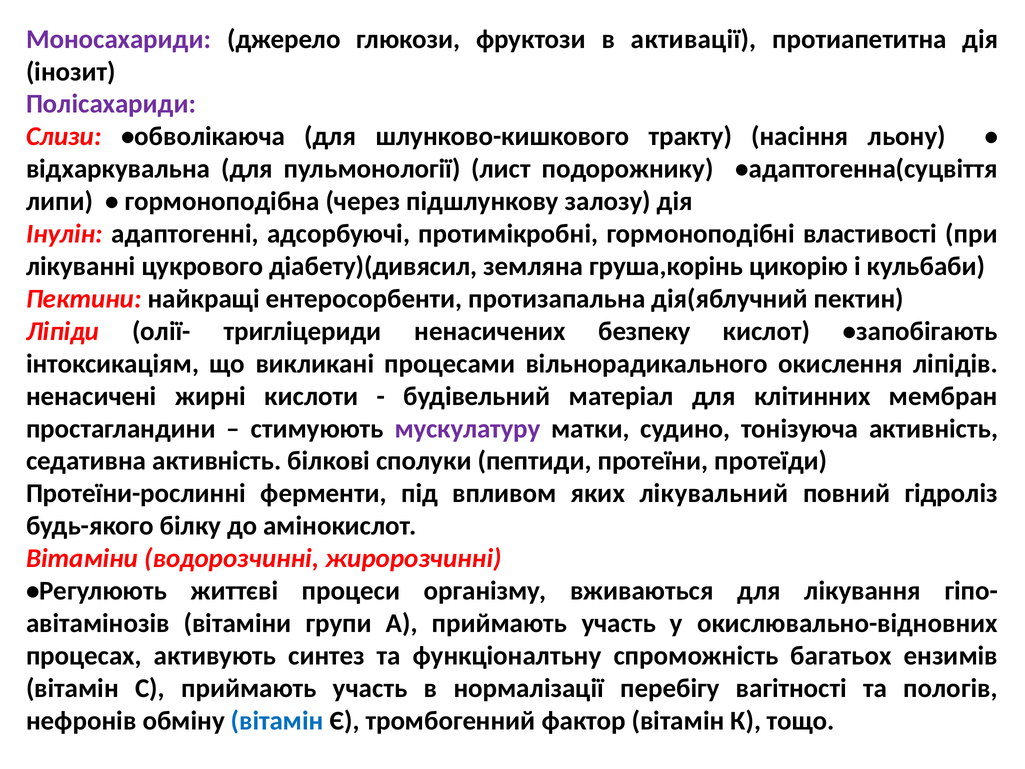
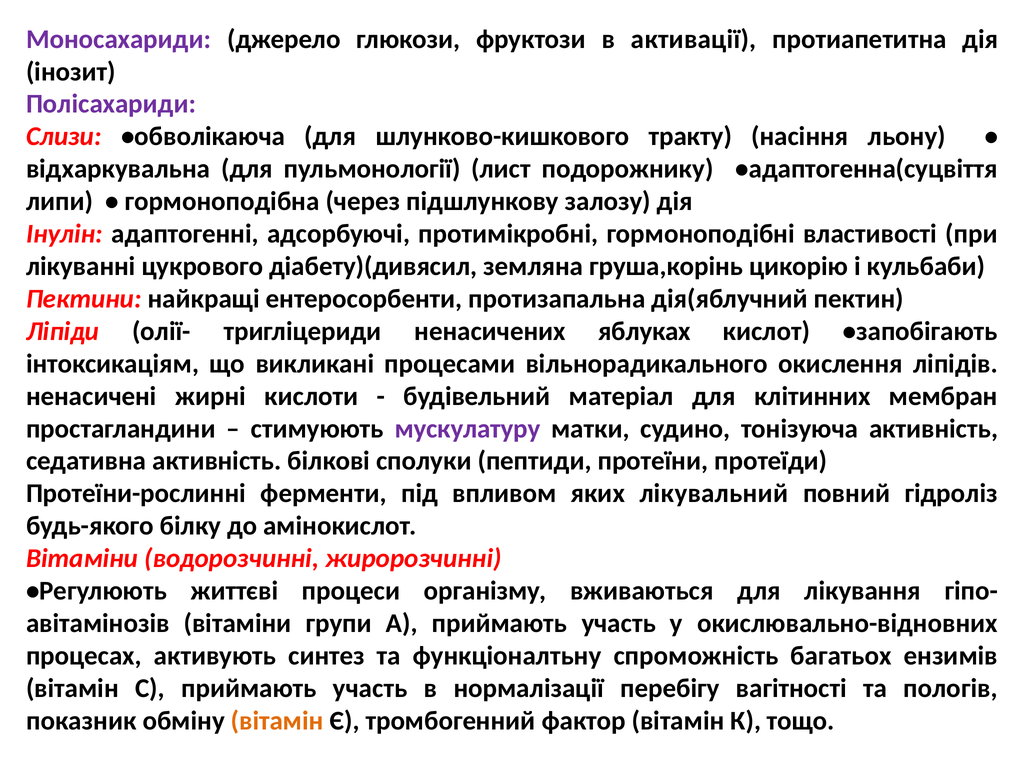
безпеку: безпеку -> яблуках (644, 331)
нефронів: нефронів -> показник (81, 720)
вітамін colour: blue -> orange (277, 720)
